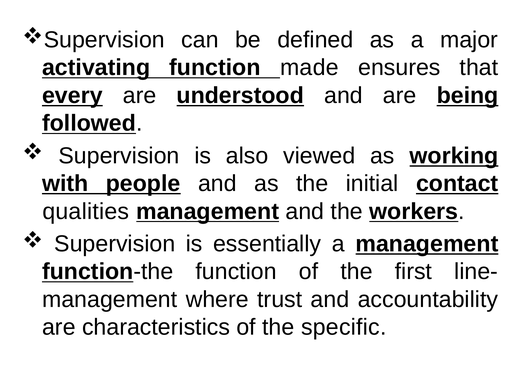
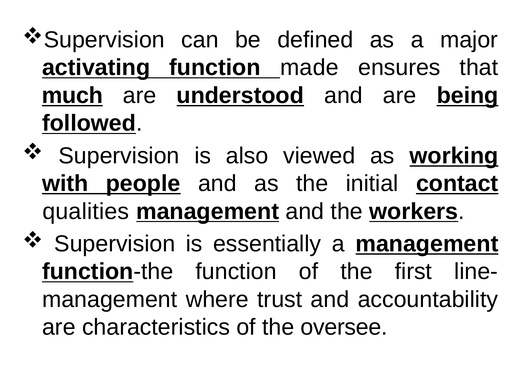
every: every -> much (72, 95)
specific: specific -> oversee (344, 327)
